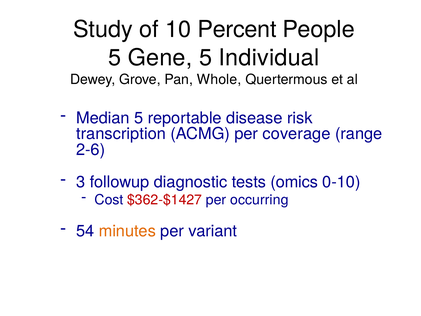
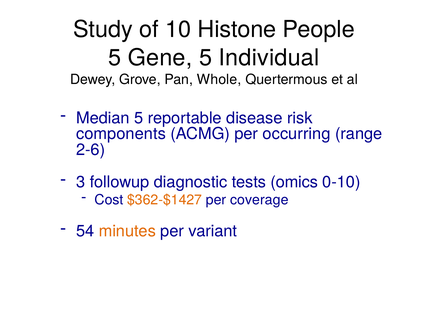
Percent: Percent -> Histone (237, 30)
transcription: transcription -> components (121, 134)
coverage: coverage -> occurring (297, 134)
$362-$1427 colour: red -> orange (165, 200)
occurring: occurring -> coverage (259, 200)
